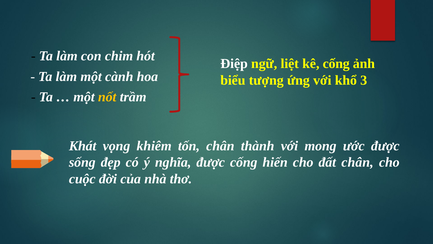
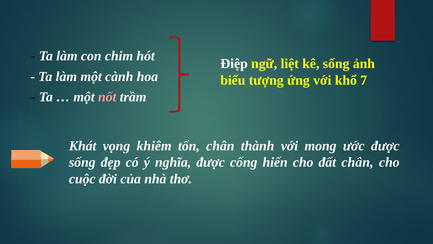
kê cống: cống -> sống (336, 64)
3: 3 -> 7 (364, 80)
nốt colour: yellow -> pink (107, 97)
